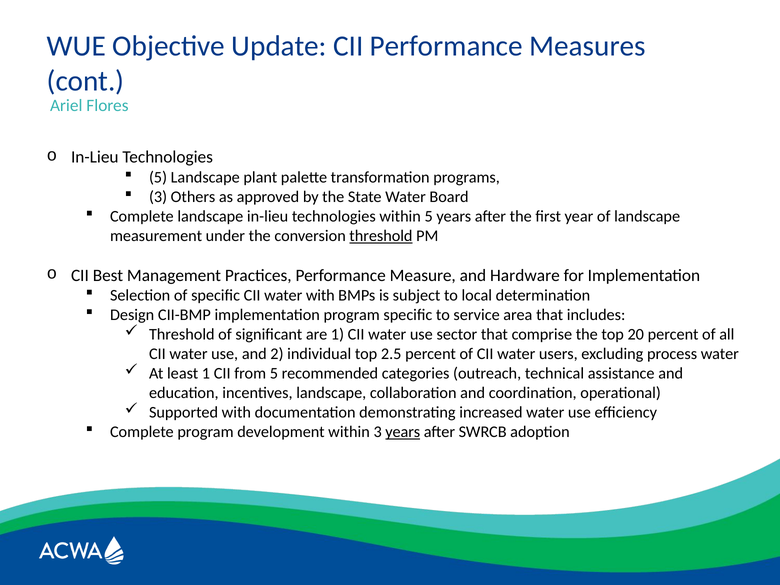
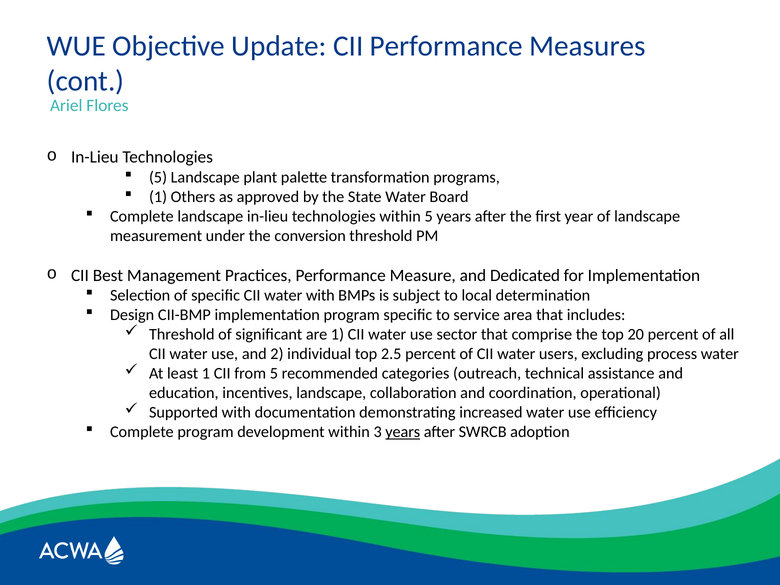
3: 3 -> 1 (158, 197)
threshold underline: present -> none (381, 236)
Hardware: Hardware -> Dedicated (525, 276)
